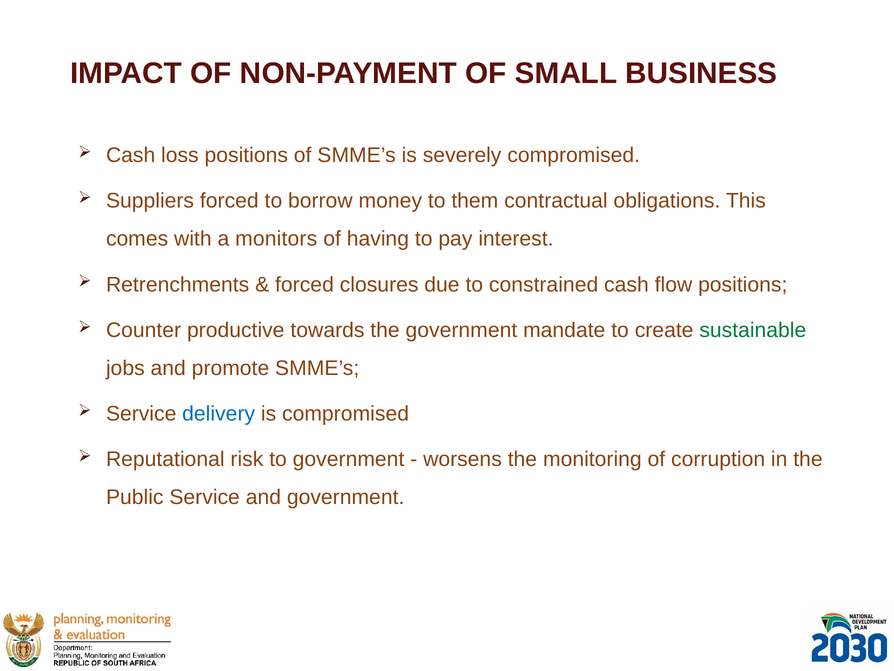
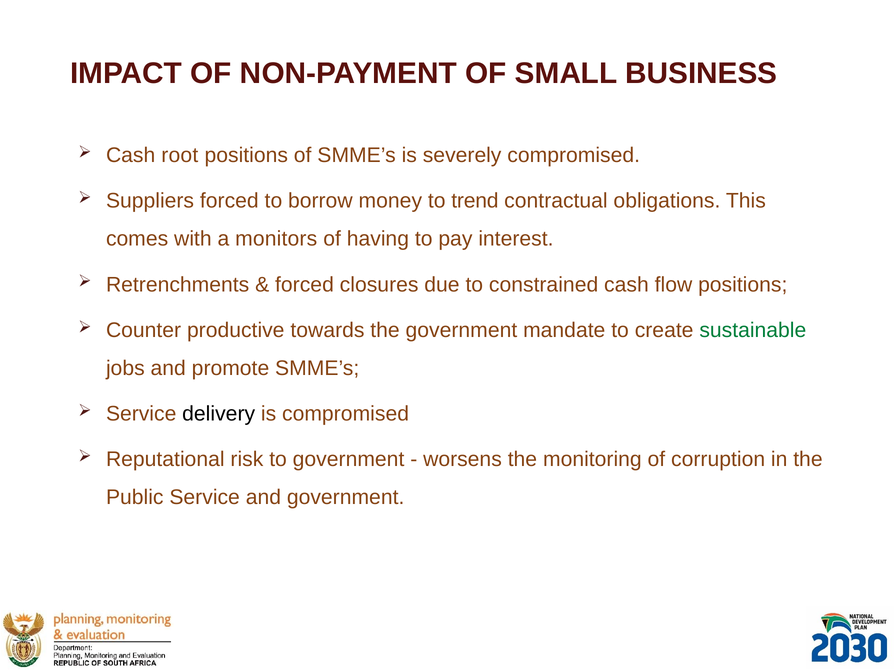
loss: loss -> root (180, 155)
them: them -> trend (475, 201)
delivery colour: blue -> black (219, 413)
